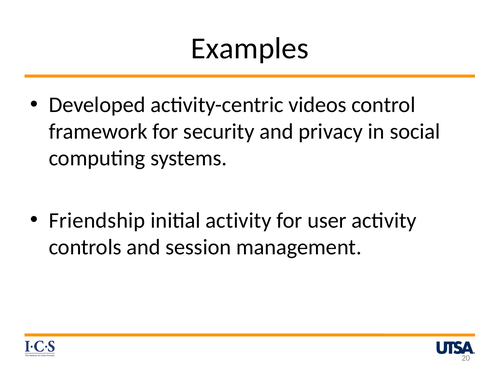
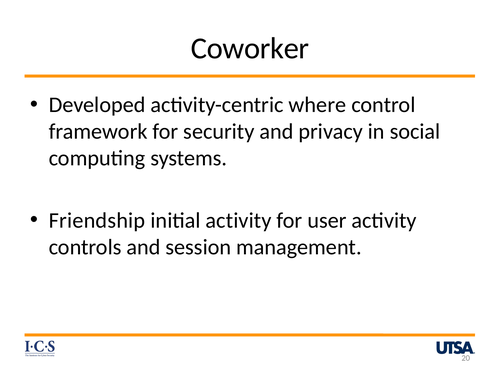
Examples: Examples -> Coworker (250, 48)
videos: videos -> where (317, 105)
